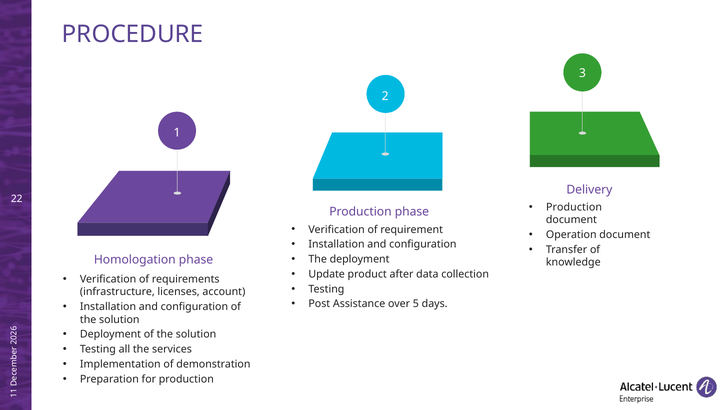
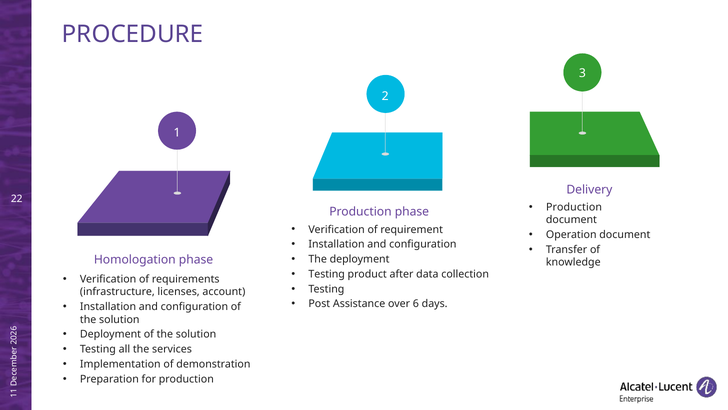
Update: Update -> Testing (327, 274)
over 5: 5 -> 6 (416, 304)
